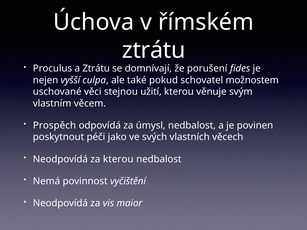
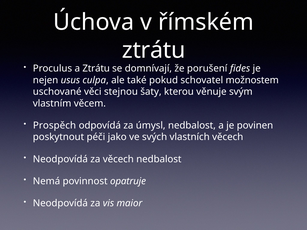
vyšší: vyšší -> usus (70, 80)
užití: užití -> šaty (151, 92)
za kterou: kterou -> věcech (118, 159)
vyčištění: vyčištění -> opatruje (128, 181)
